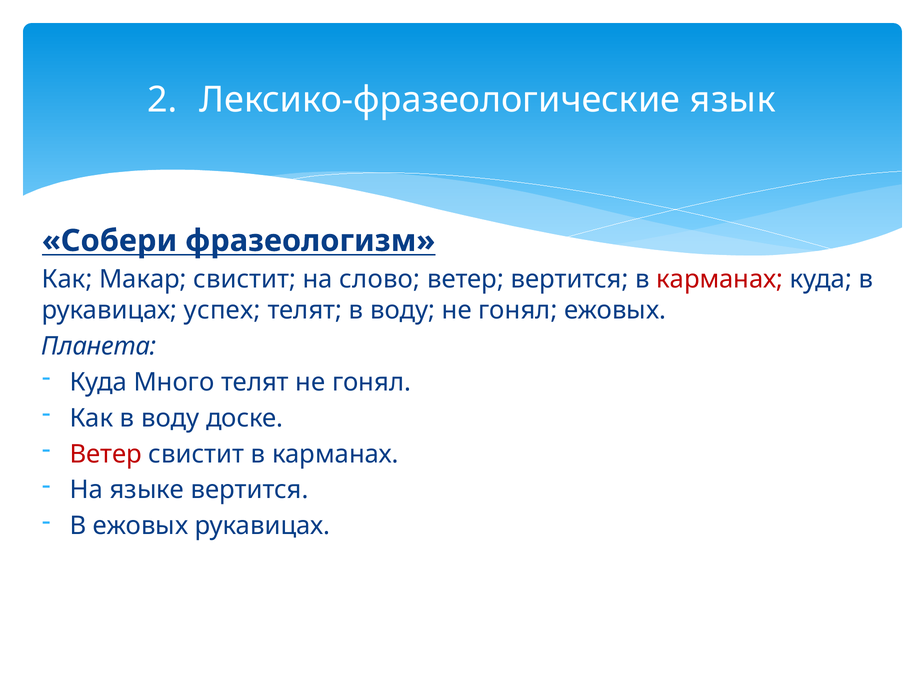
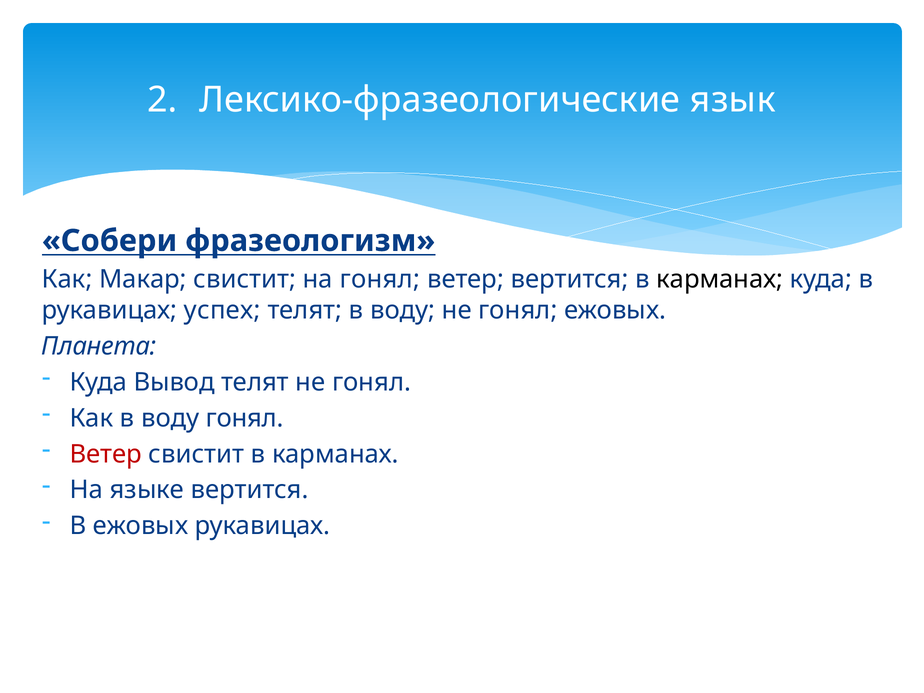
на слово: слово -> гонял (380, 279)
карманах colour: red -> black (720, 279)
Много: Много -> Вывод (174, 382)
воду доске: доске -> гонял (245, 418)
